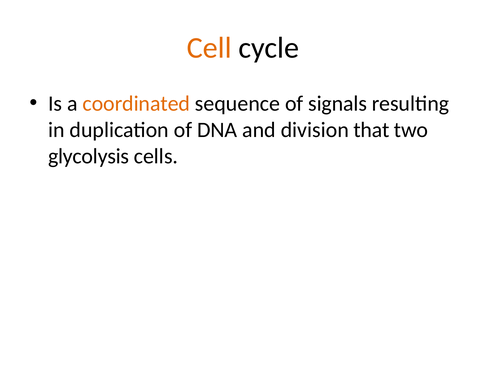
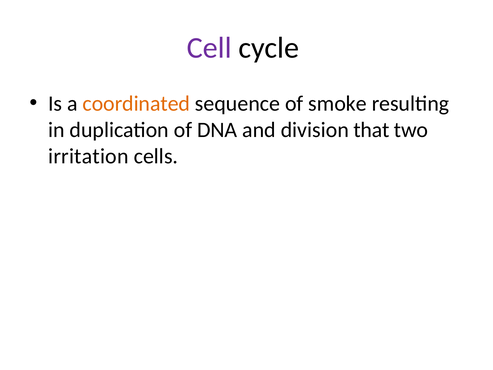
Cell colour: orange -> purple (209, 48)
signals: signals -> smoke (338, 103)
glycolysis: glycolysis -> irritation (88, 156)
